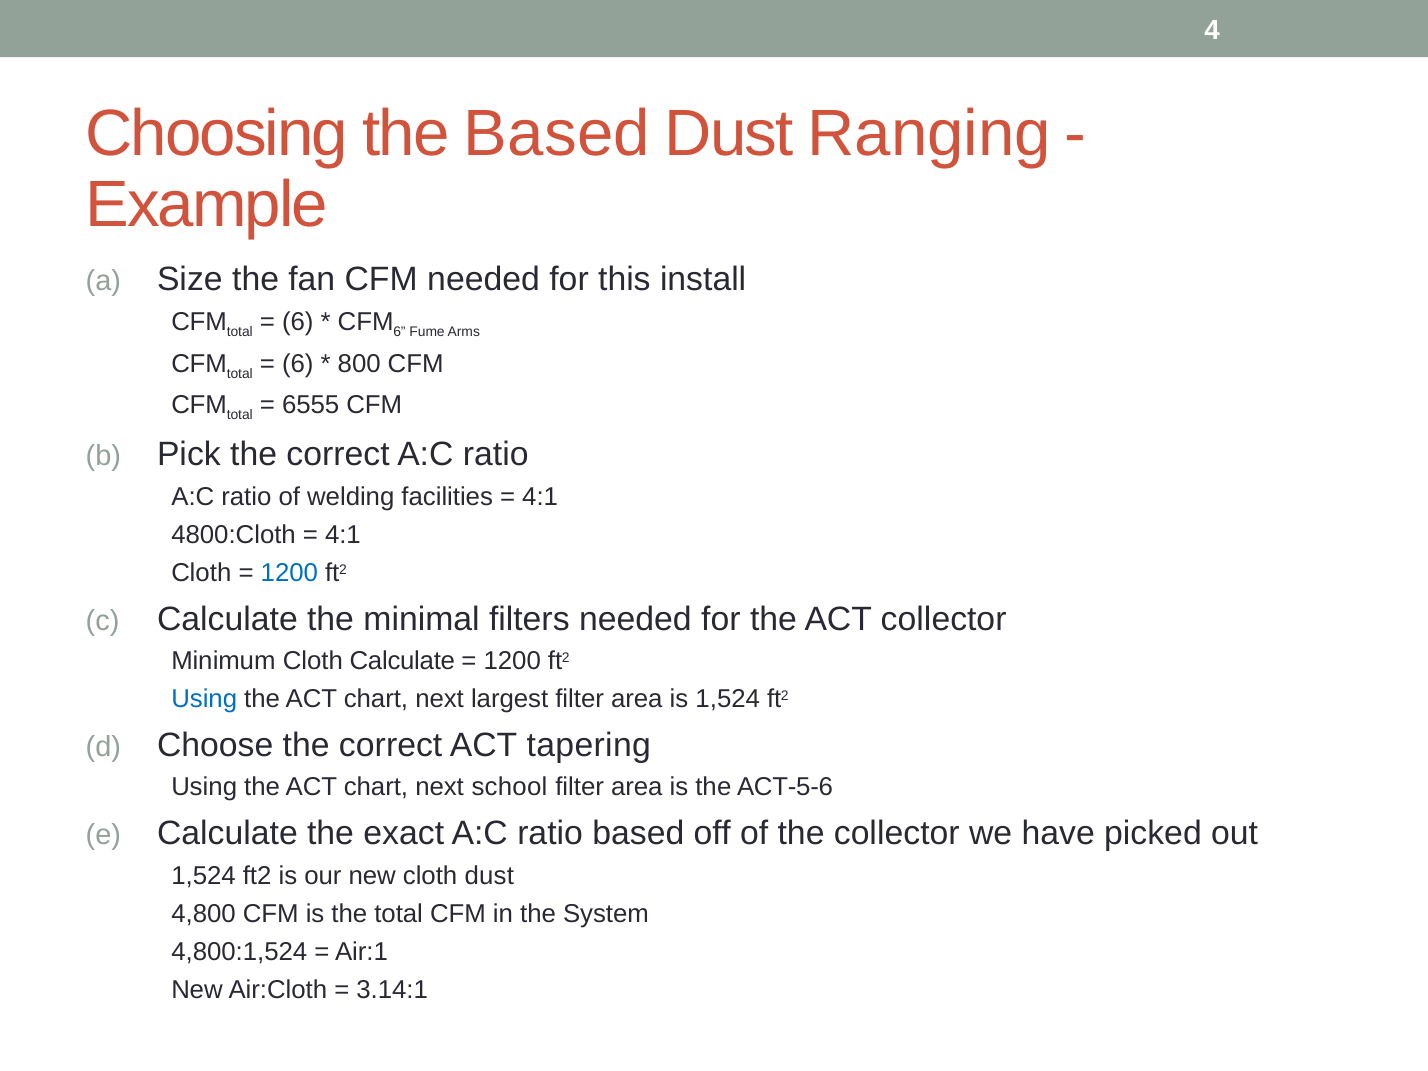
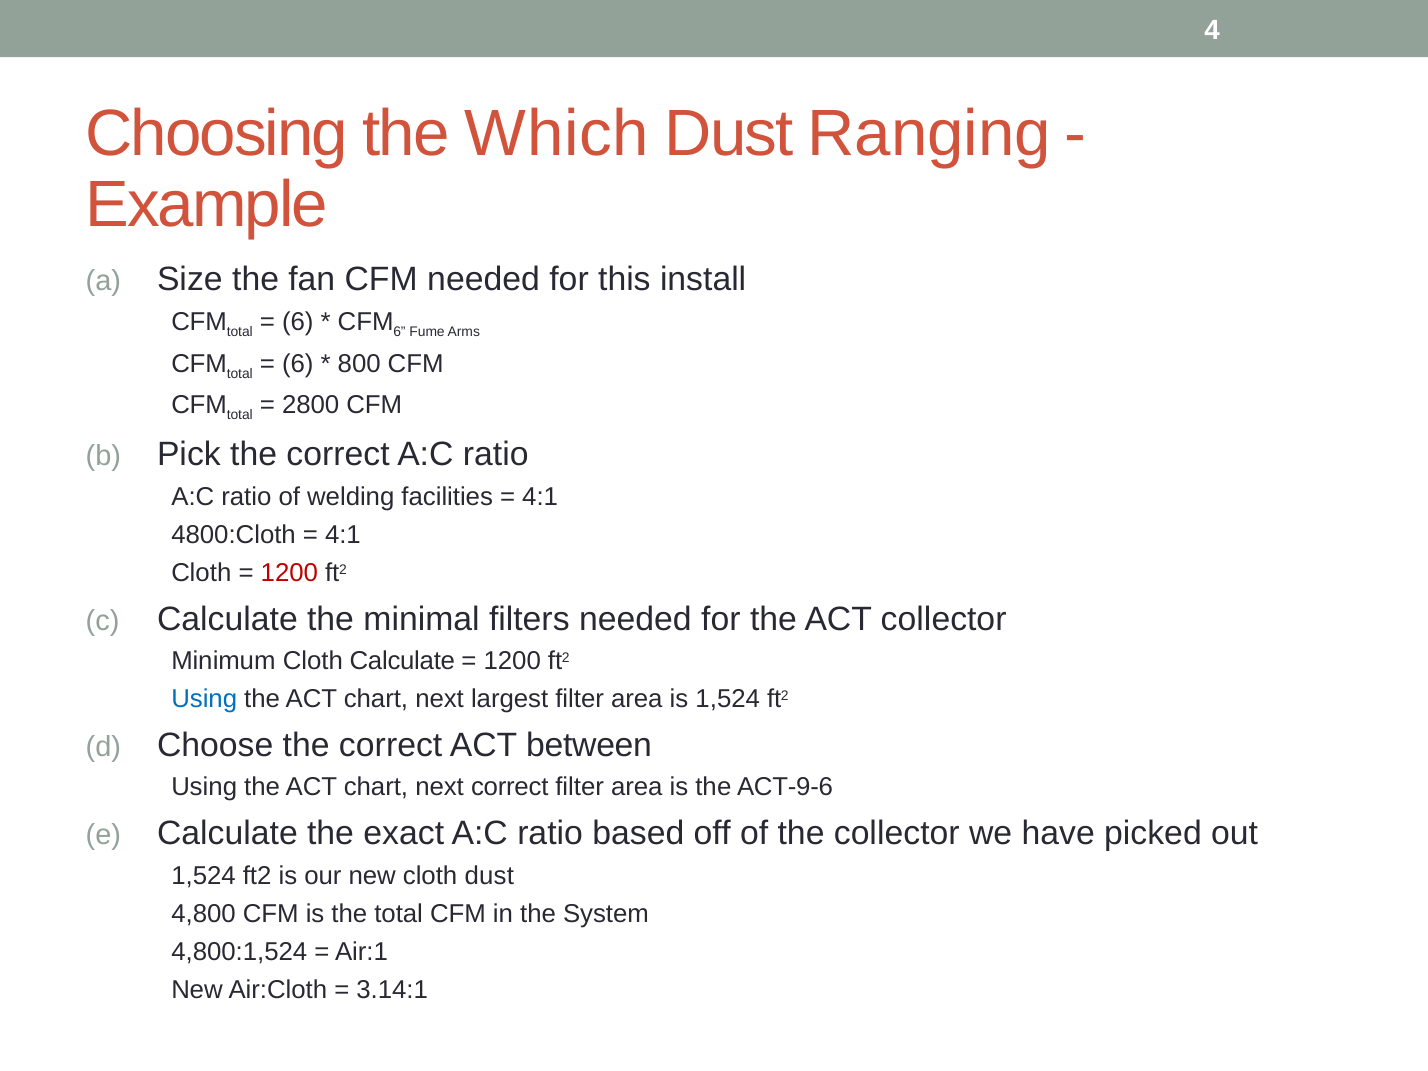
the Based: Based -> Which (557, 134)
6555: 6555 -> 2800 (311, 405)
1200 colour: blue -> red (289, 573)
tapering: tapering -> between (589, 745)
next school: school -> correct (510, 787)
ACT-5-6: ACT-5-6 -> ACT-9-6 (785, 787)
